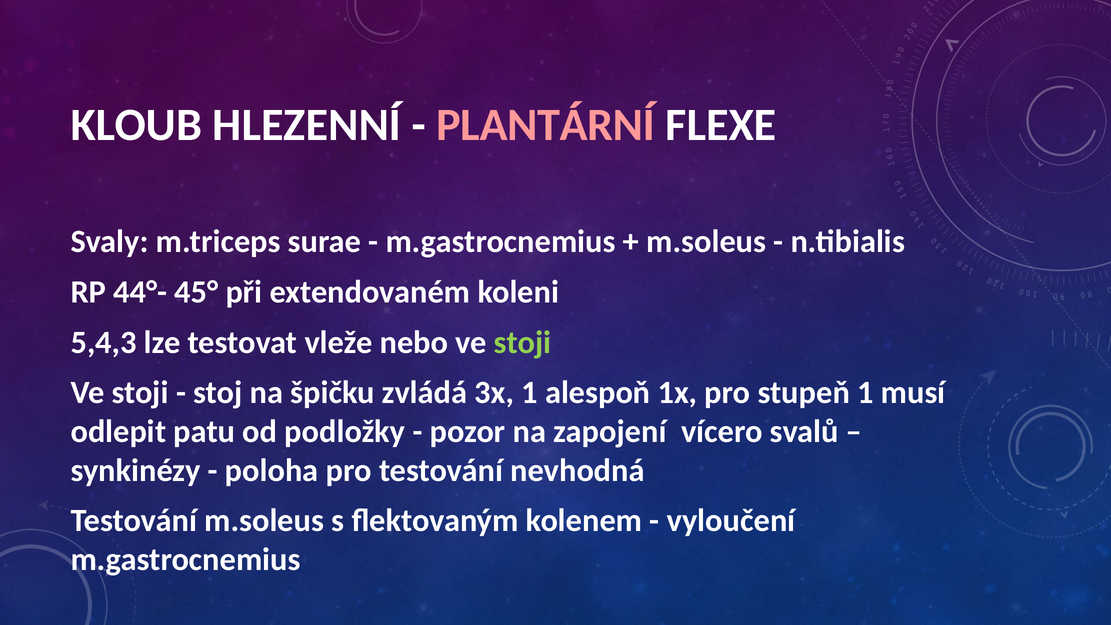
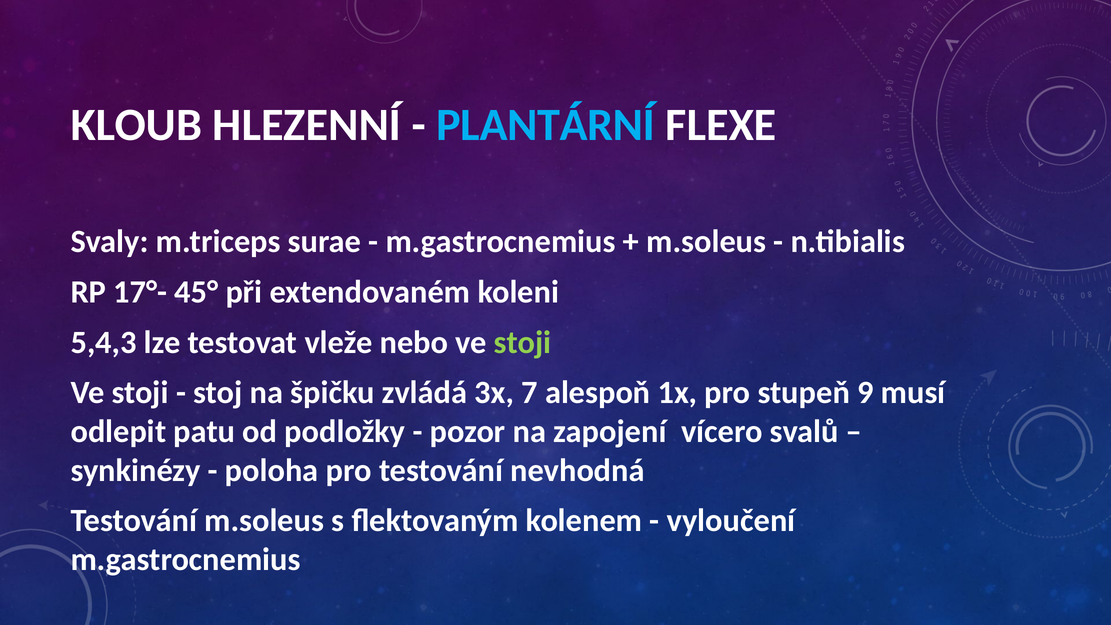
PLANTÁRNÍ colour: pink -> light blue (546, 125)
44°-: 44°- -> 17°- (140, 292)
3x 1: 1 -> 7 (530, 393)
stupeň 1: 1 -> 9 (865, 393)
